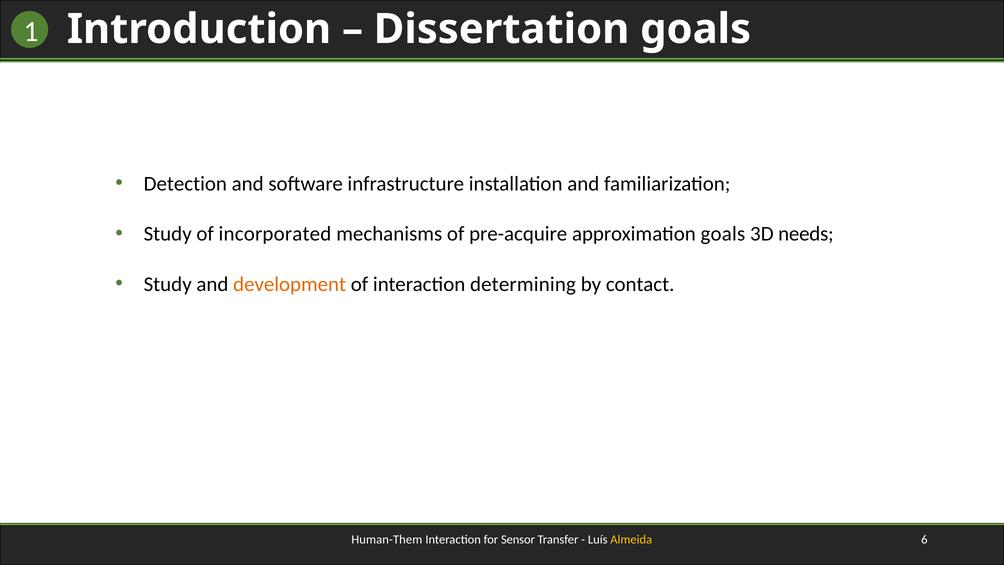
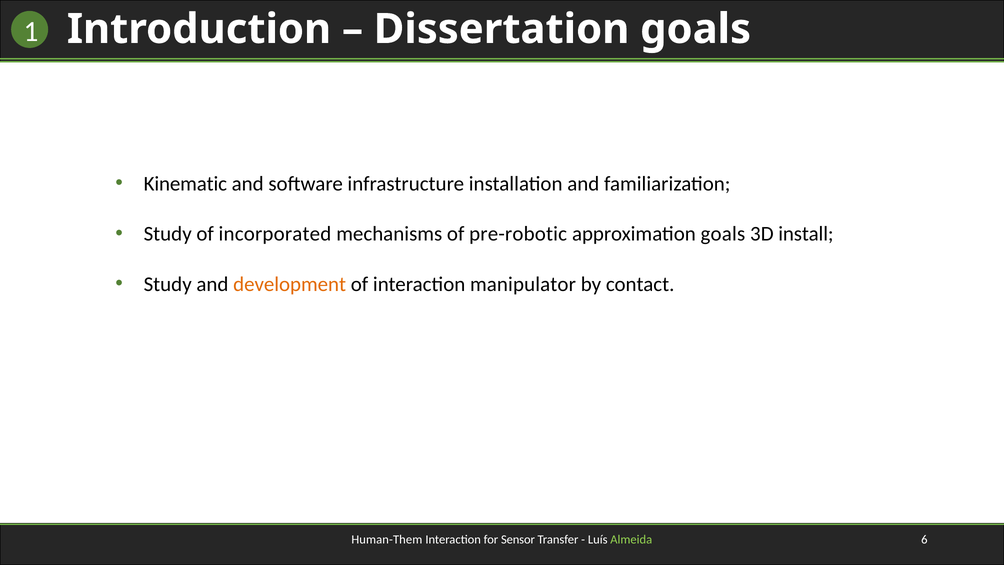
Detection: Detection -> Kinematic (185, 184)
pre-acquire: pre-acquire -> pre-robotic (518, 234)
needs: needs -> install (806, 234)
determining: determining -> manipulator (523, 284)
Almeida colour: yellow -> light green (631, 539)
